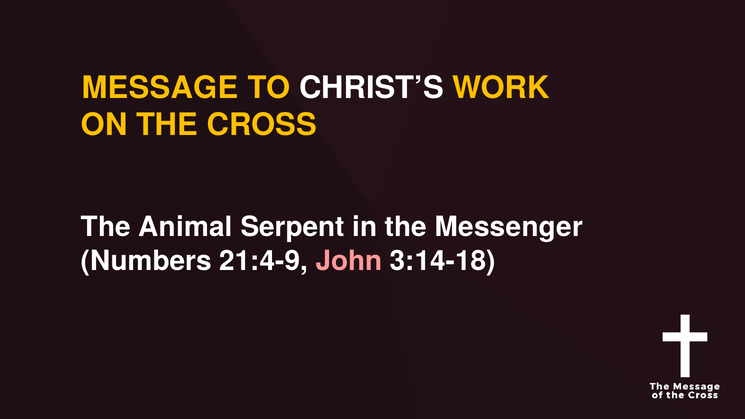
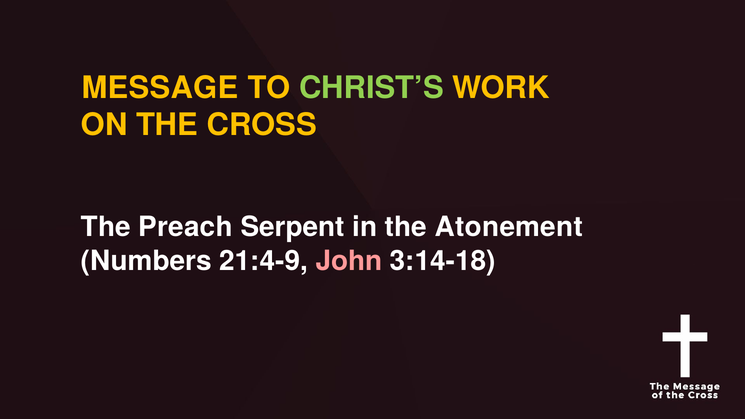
CHRIST’S colour: white -> light green (371, 88)
Animal: Animal -> Preach (185, 227)
Messenger: Messenger -> Atonement (509, 227)
